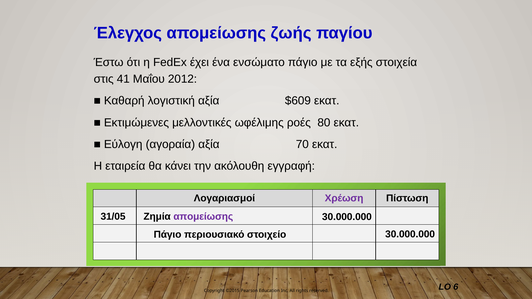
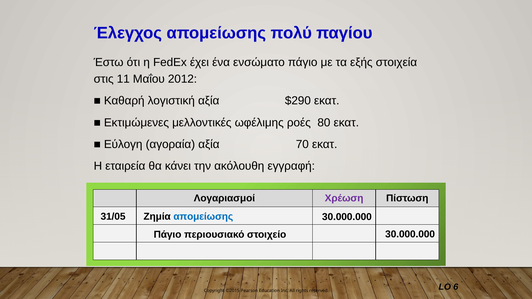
ζωής: ζωής -> πολύ (291, 33)
41: 41 -> 11 (123, 79)
$609: $609 -> $290 (298, 101)
απομείωσης colour: purple -> blue (203, 217)
